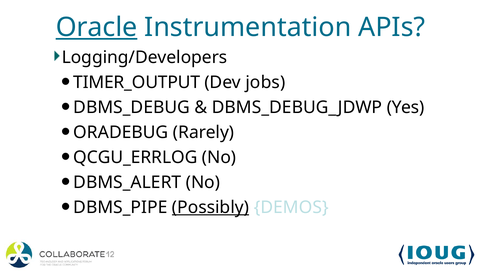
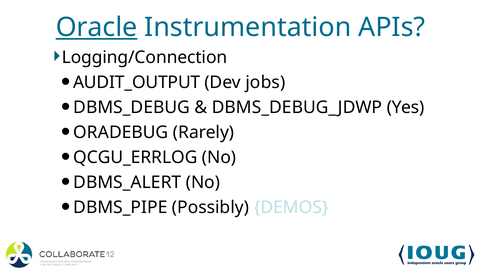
Logging/Developers: Logging/Developers -> Logging/Connection (144, 57)
TIMER_OUTPUT: TIMER_OUTPUT -> AUDIT_OUTPUT (137, 82)
Possibly underline: present -> none (210, 207)
